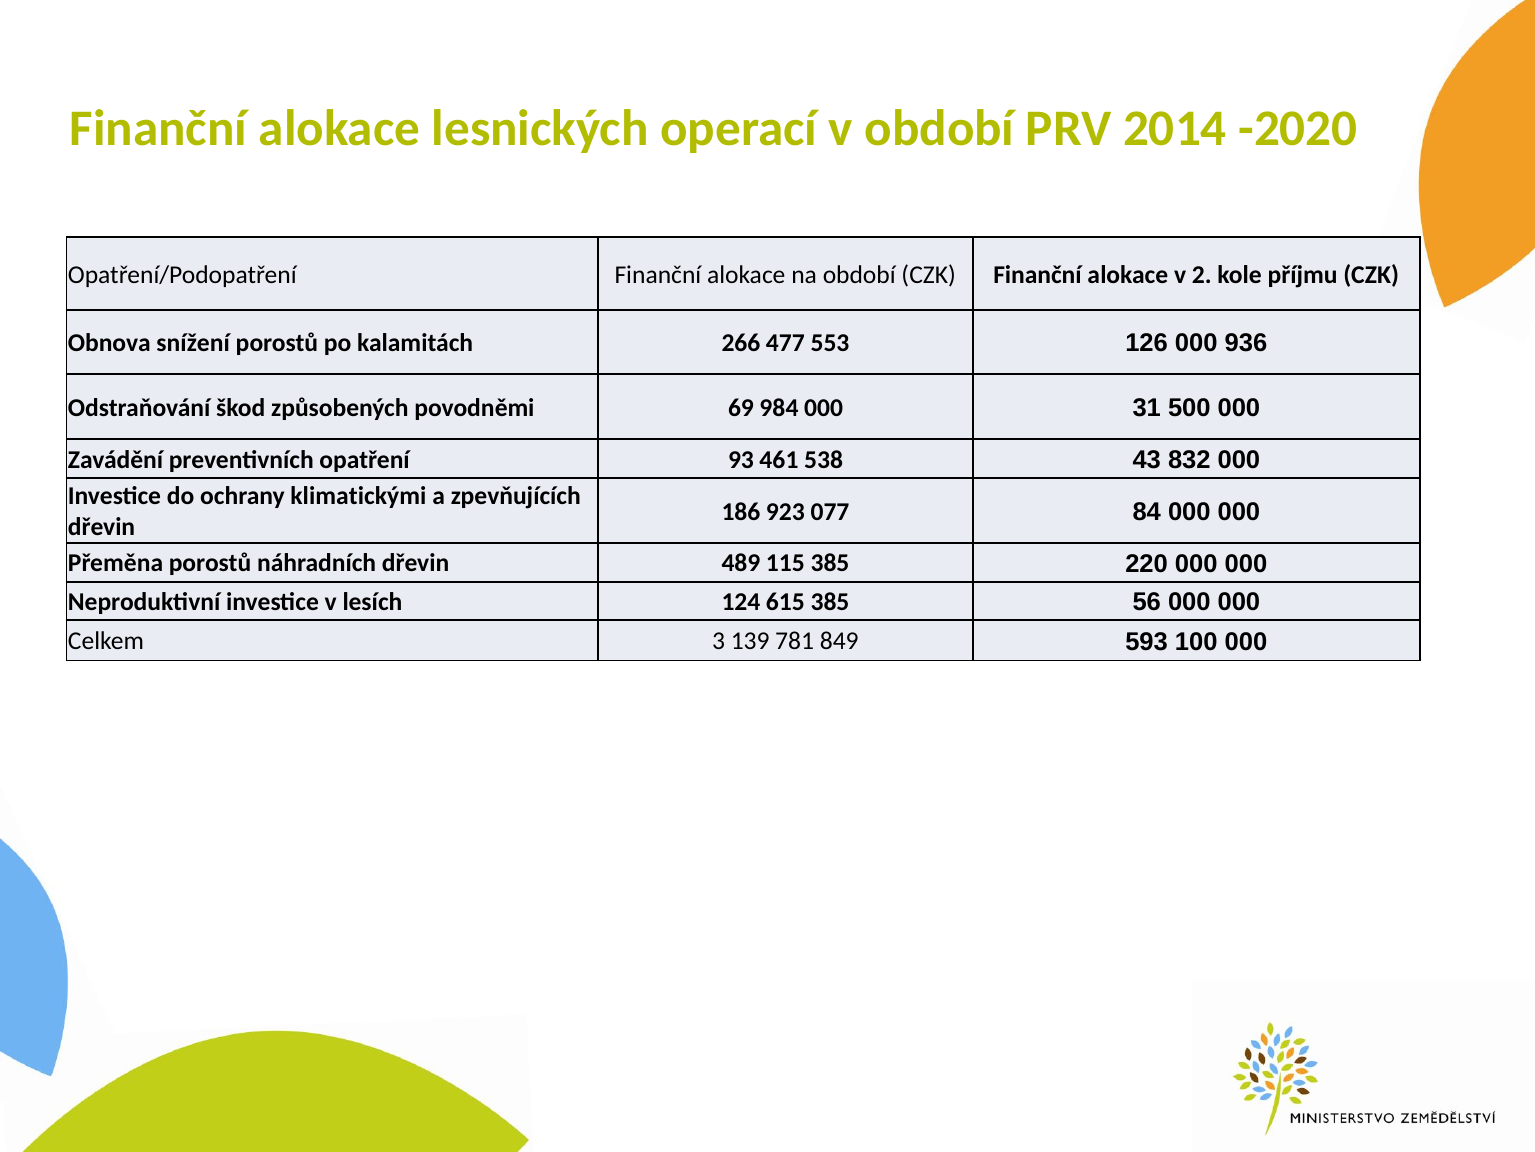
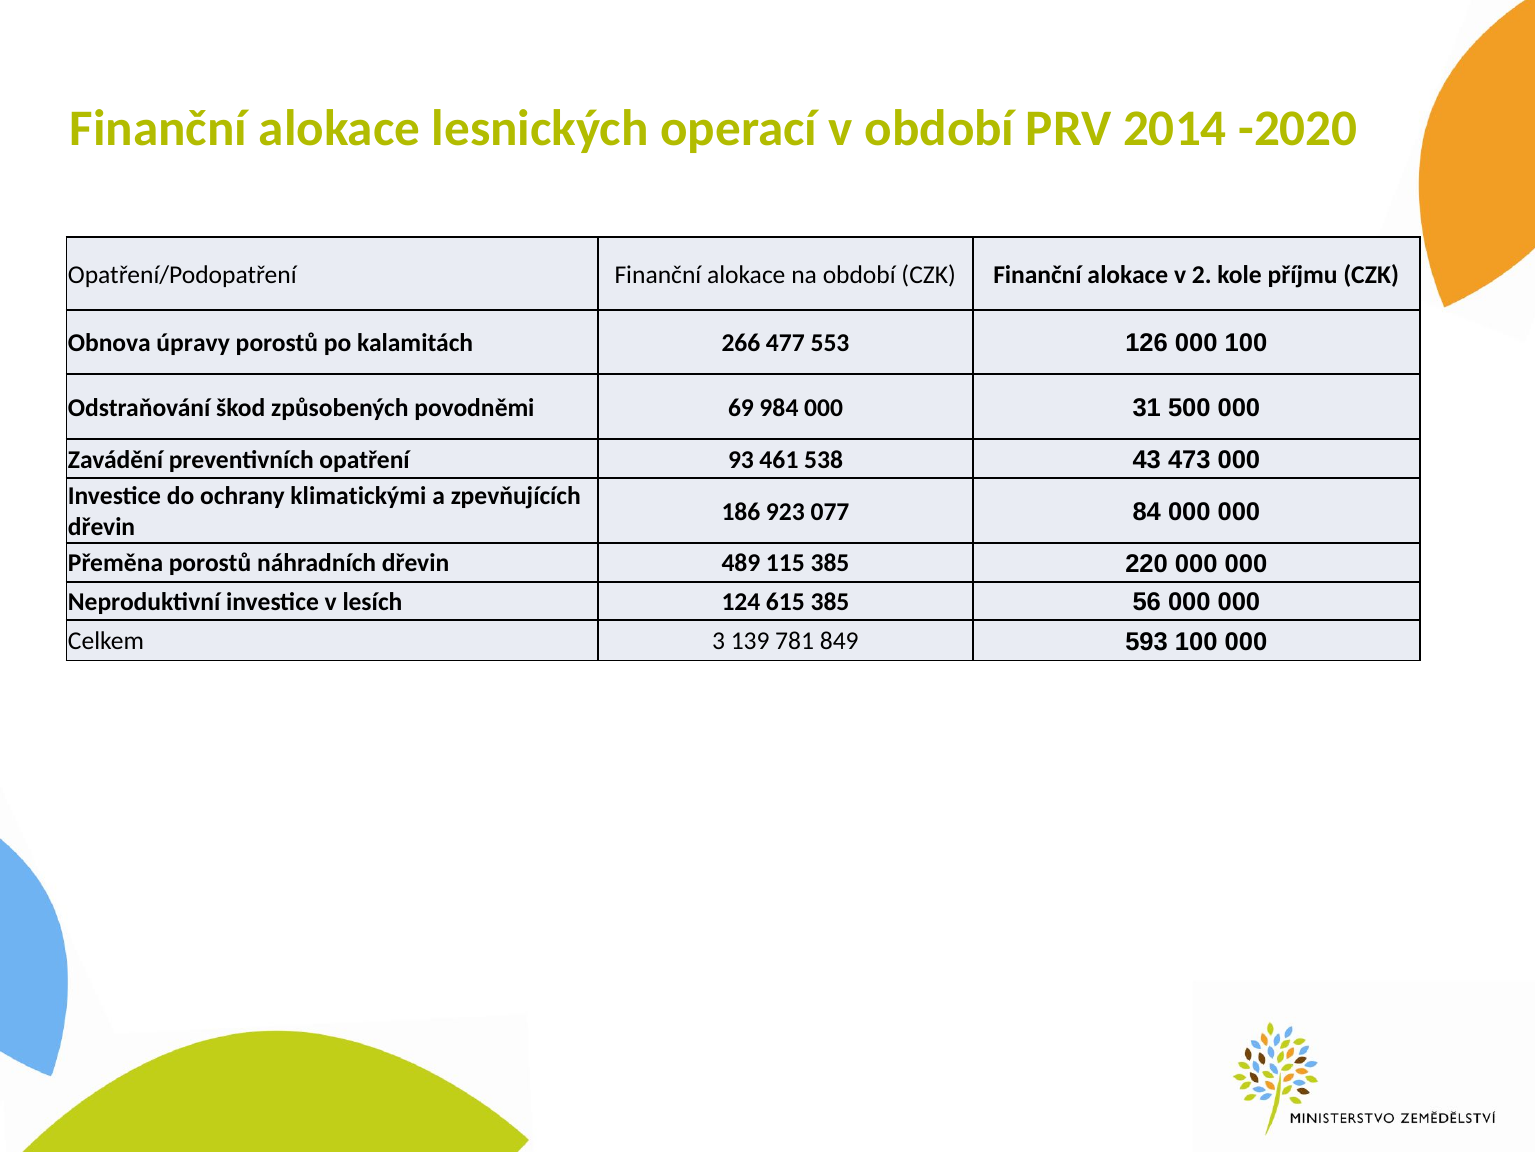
snížení: snížení -> úpravy (193, 343)
000 936: 936 -> 100 (1246, 343)
832: 832 -> 473 (1189, 460)
